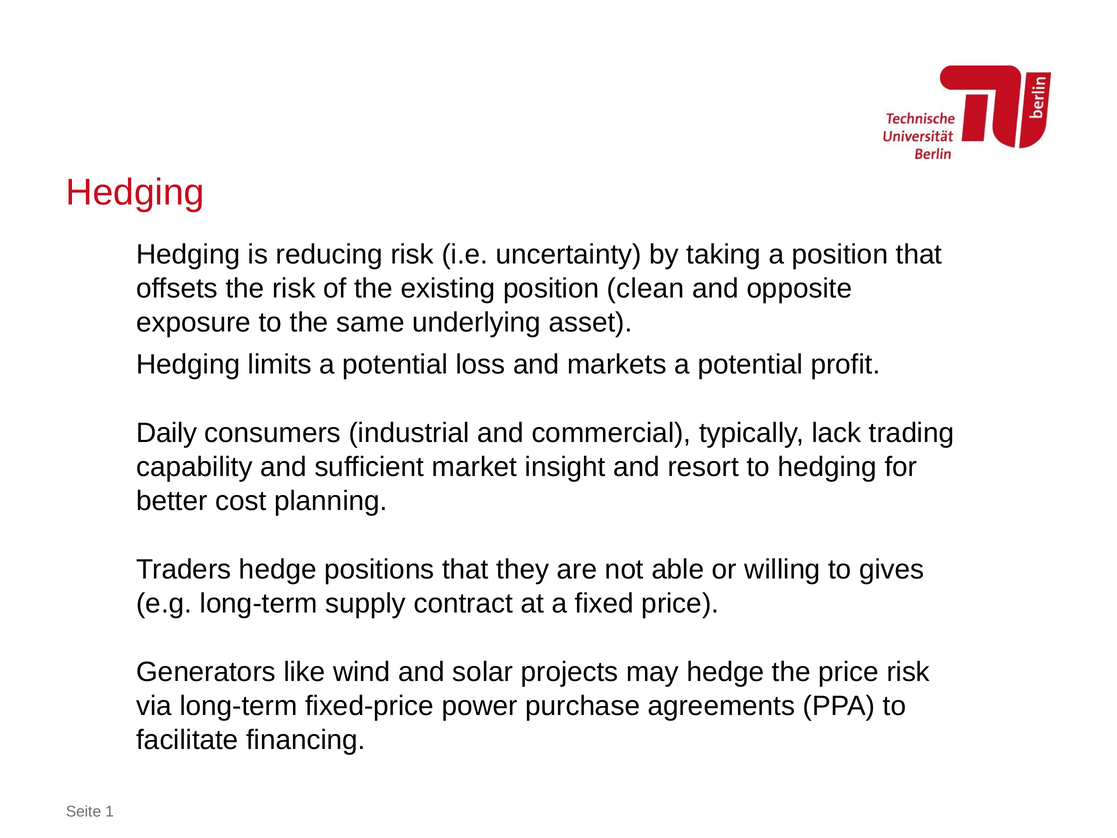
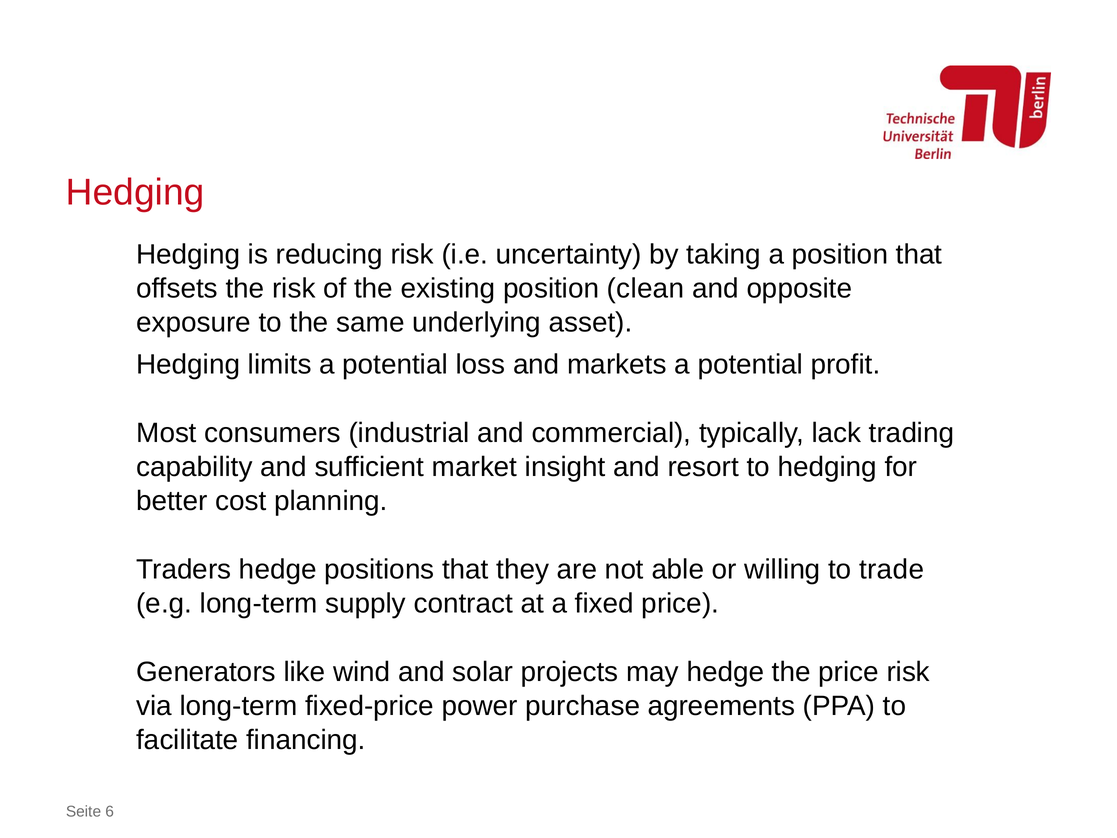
Daily: Daily -> Most (166, 433)
gives: gives -> trade (892, 569)
1: 1 -> 6 (110, 812)
